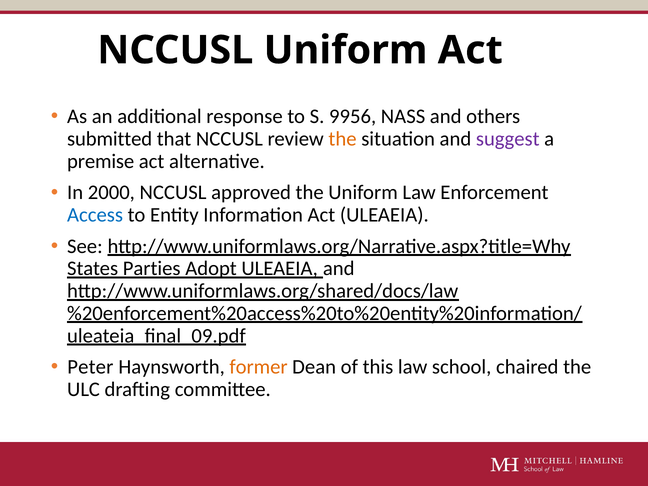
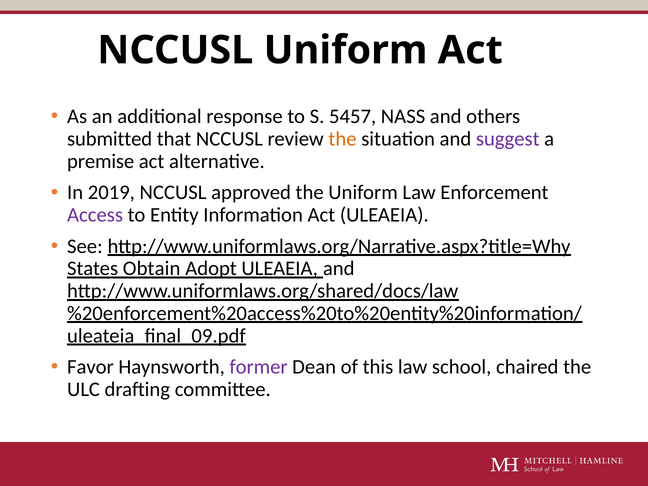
9956: 9956 -> 5457 (353, 117)
2000: 2000 -> 2019 (111, 193)
Access colour: blue -> purple (95, 215)
Parties: Parties -> Obtain (152, 269)
Peter: Peter -> Favor (90, 367)
former colour: orange -> purple (259, 367)
